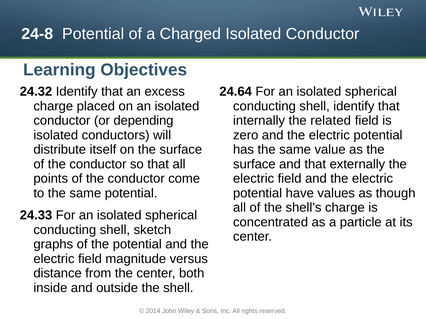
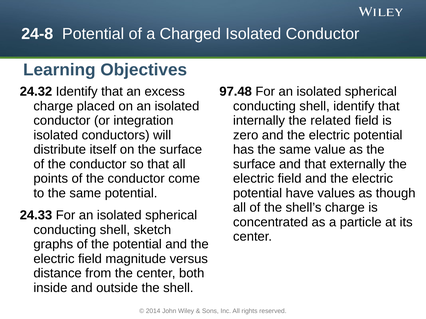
24.64: 24.64 -> 97.48 (236, 92)
depending: depending -> integration (143, 121)
